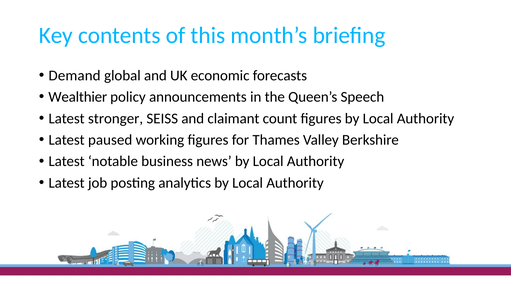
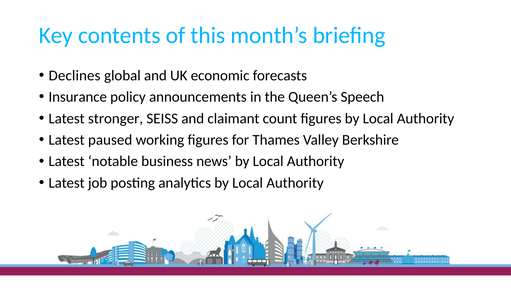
Demand: Demand -> Declines (75, 75)
Wealthier: Wealthier -> Insurance (78, 97)
